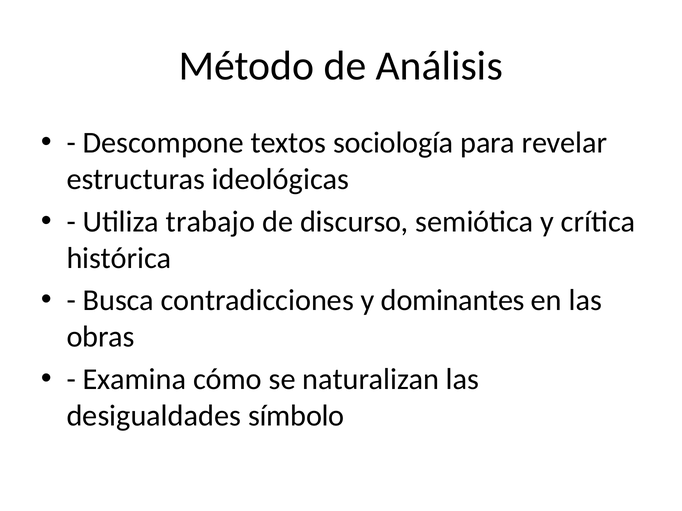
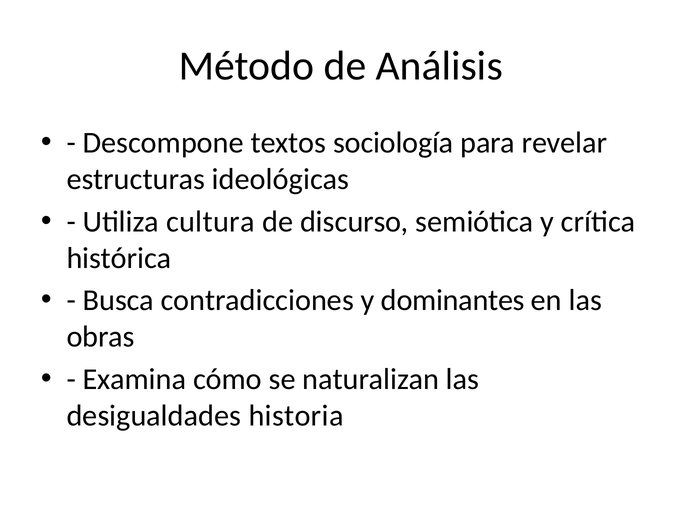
trabajo: trabajo -> cultura (210, 222)
símbolo: símbolo -> historia (296, 416)
